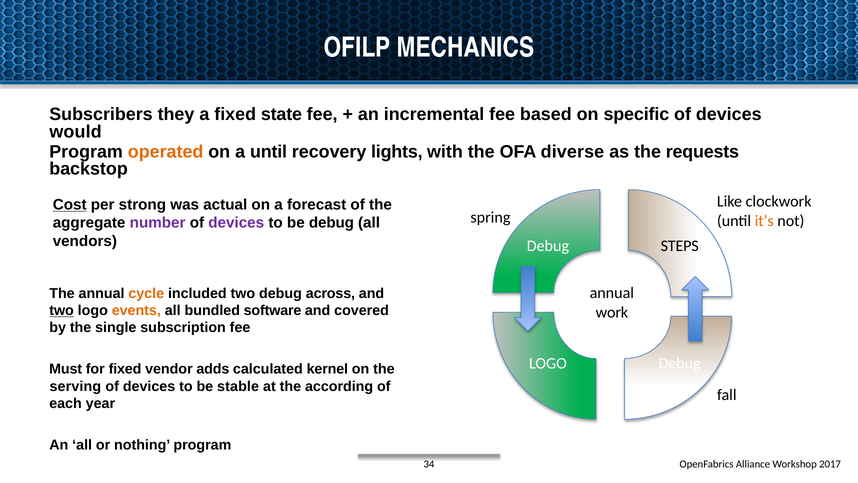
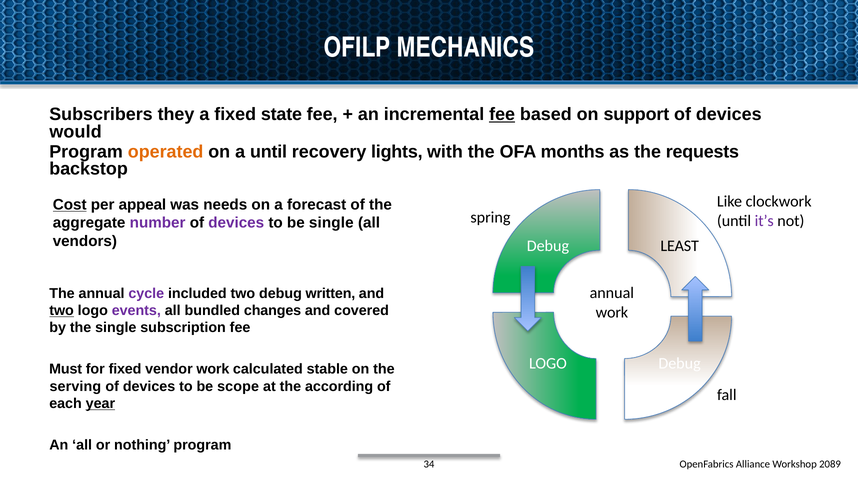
fee underline: none -> present (502, 114)
specific: specific -> support (636, 114)
diverse: diverse -> months (573, 152)
strong: strong -> appeal (142, 205)
actual: actual -> needs (225, 205)
it’s colour: orange -> purple (764, 221)
be debug: debug -> single (331, 223)
STEPS: STEPS -> LEAST (680, 246)
cycle colour: orange -> purple (146, 293)
across: across -> written (330, 293)
events colour: orange -> purple (136, 310)
software: software -> changes (273, 310)
vendor adds: adds -> work (213, 369)
kernel: kernel -> stable (327, 369)
stable: stable -> scope (238, 386)
year underline: none -> present (100, 403)
2017: 2017 -> 2089 (830, 464)
